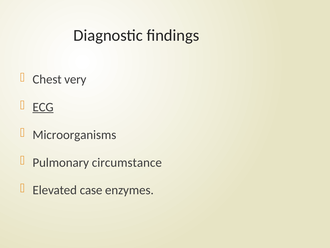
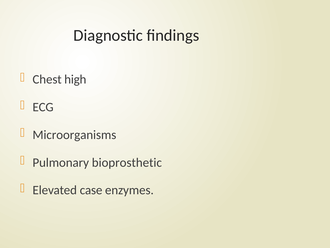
very: very -> high (75, 79)
ECG underline: present -> none (43, 107)
circumstance: circumstance -> bioprosthetic (127, 162)
